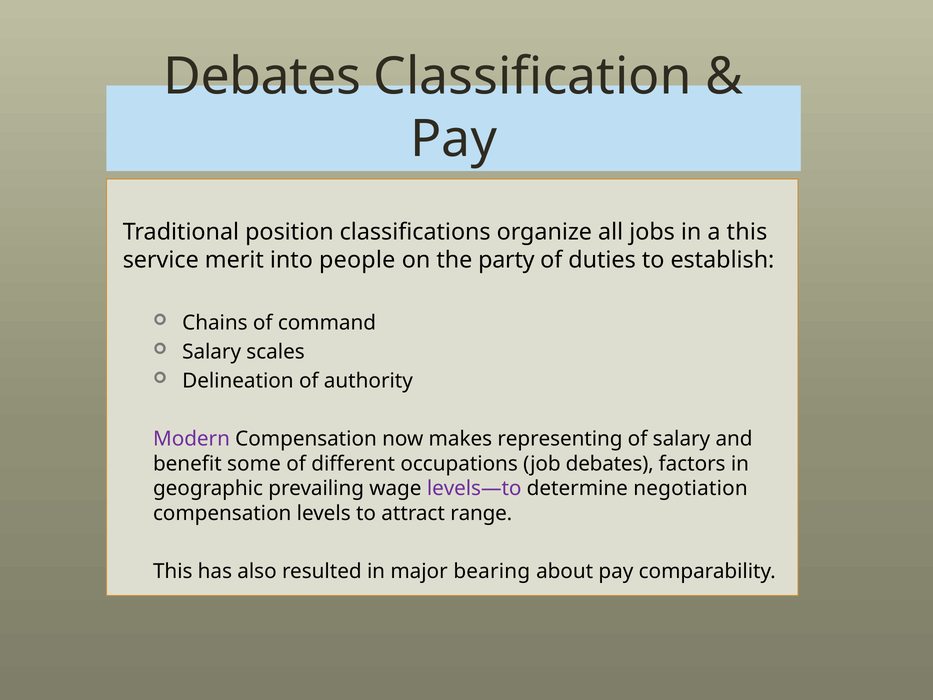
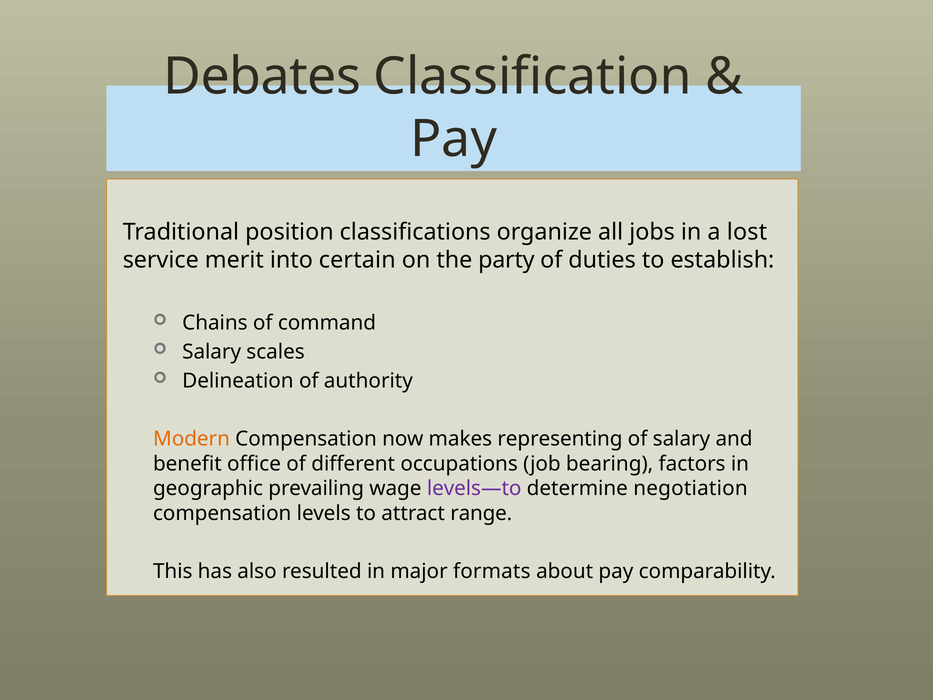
a this: this -> lost (747, 232)
people: people -> certain (357, 260)
Modern colour: purple -> orange (191, 439)
some: some -> office (254, 464)
job debates: debates -> bearing (610, 464)
bearing: bearing -> formats (492, 571)
